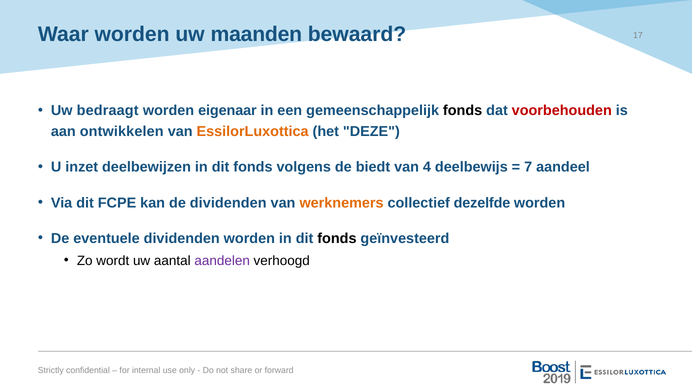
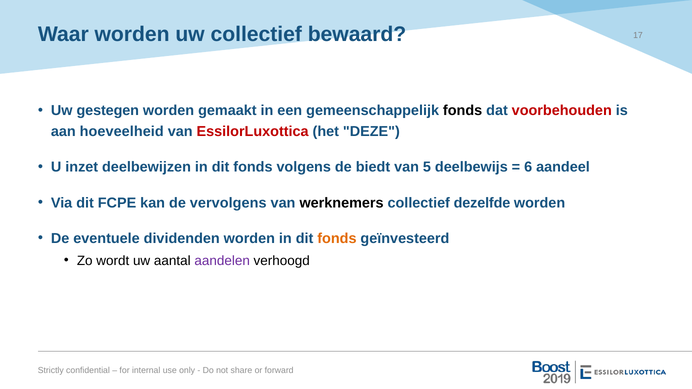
uw maanden: maanden -> collectief (256, 34)
bedraagt: bedraagt -> gestegen (108, 111)
eigenaar: eigenaar -> gemaakt (227, 111)
ontwikkelen: ontwikkelen -> hoeveelheid (122, 132)
EssilorLuxottica colour: orange -> red (253, 132)
4: 4 -> 5 (427, 167)
7: 7 -> 6 (528, 167)
de dividenden: dividenden -> vervolgens (228, 203)
werknemers colour: orange -> black (342, 203)
fonds colour: black -> orange (337, 239)
